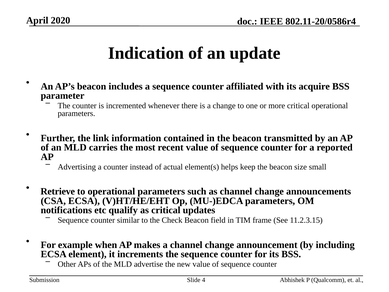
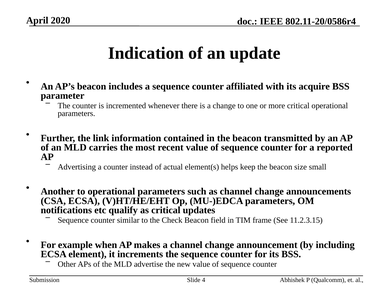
Retrieve: Retrieve -> Another (58, 191)
